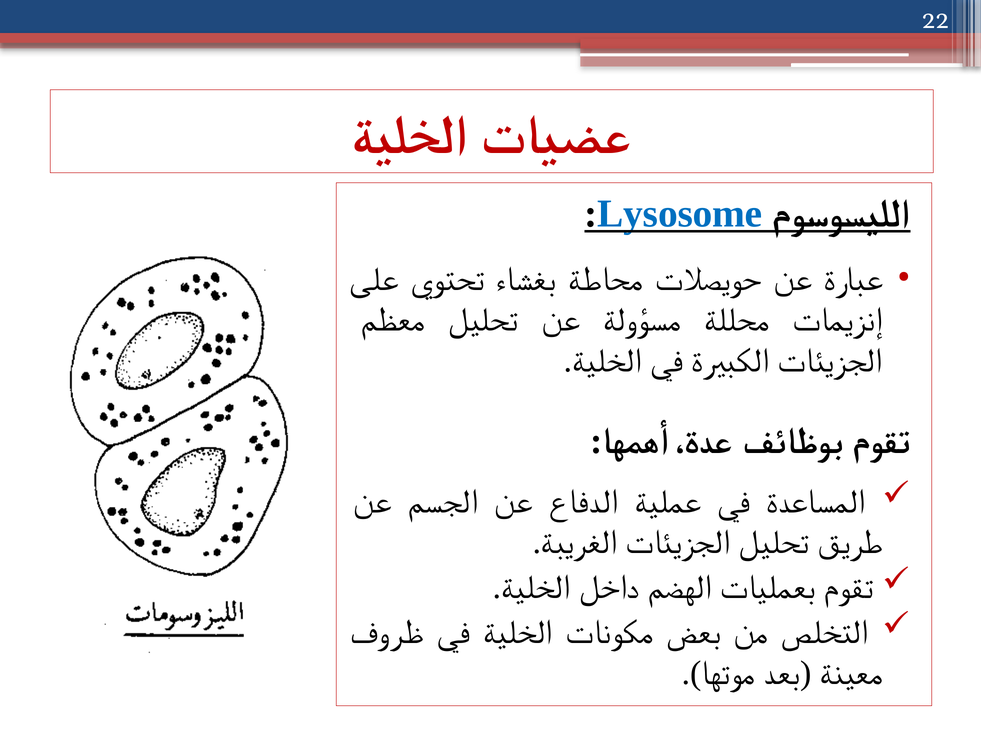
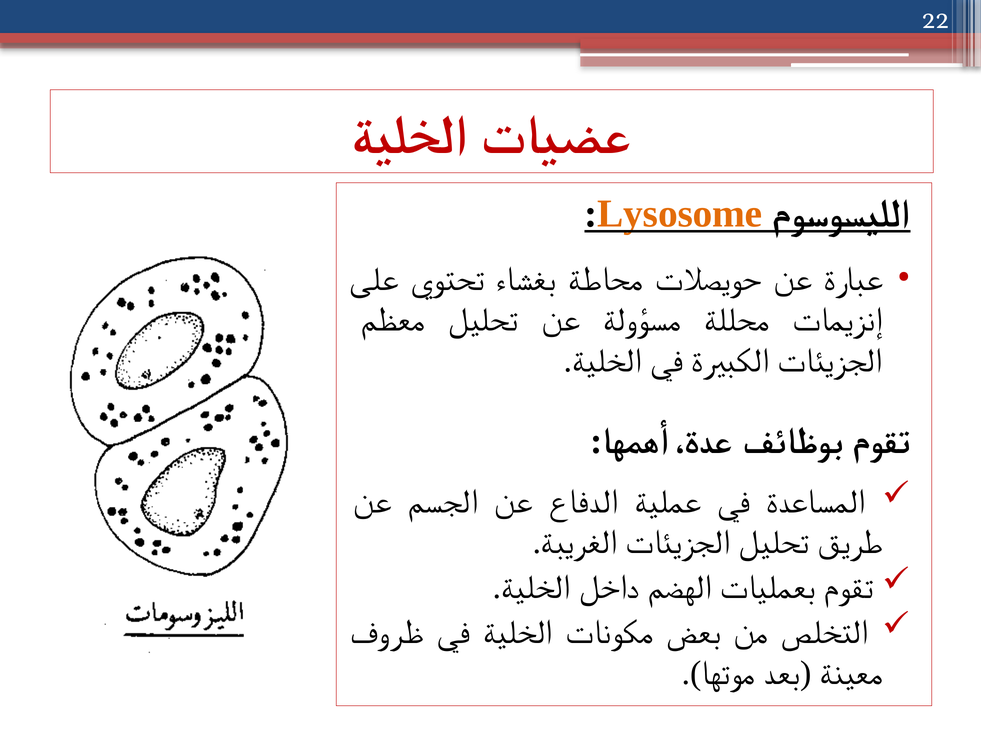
Lysosome colour: blue -> orange (680, 214)
